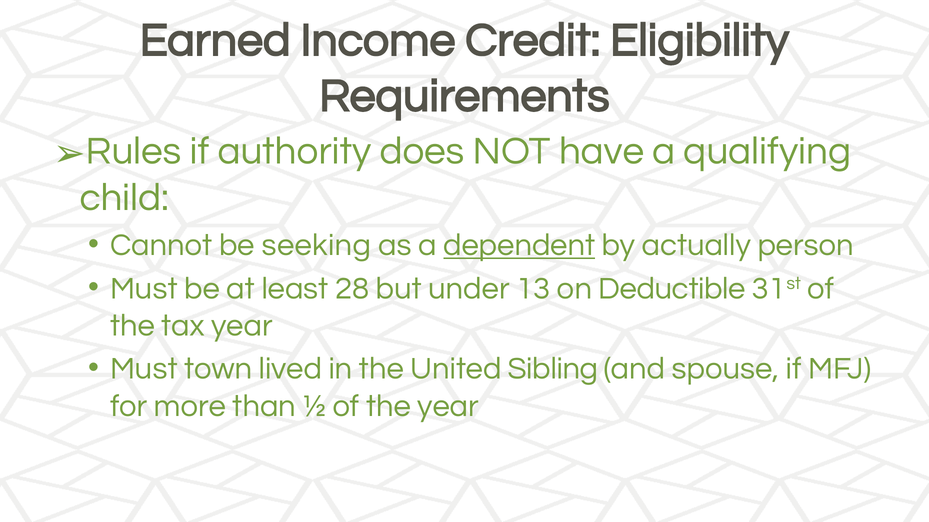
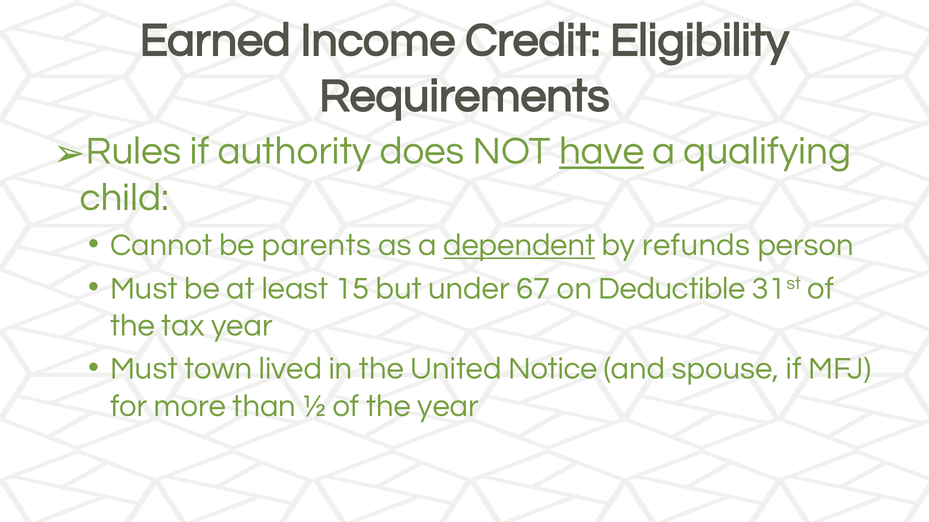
have underline: none -> present (602, 151)
seeking: seeking -> parents (316, 245)
actually: actually -> refunds (696, 245)
28: 28 -> 15 (352, 289)
13: 13 -> 67 (533, 289)
Sibling: Sibling -> Notice (553, 369)
